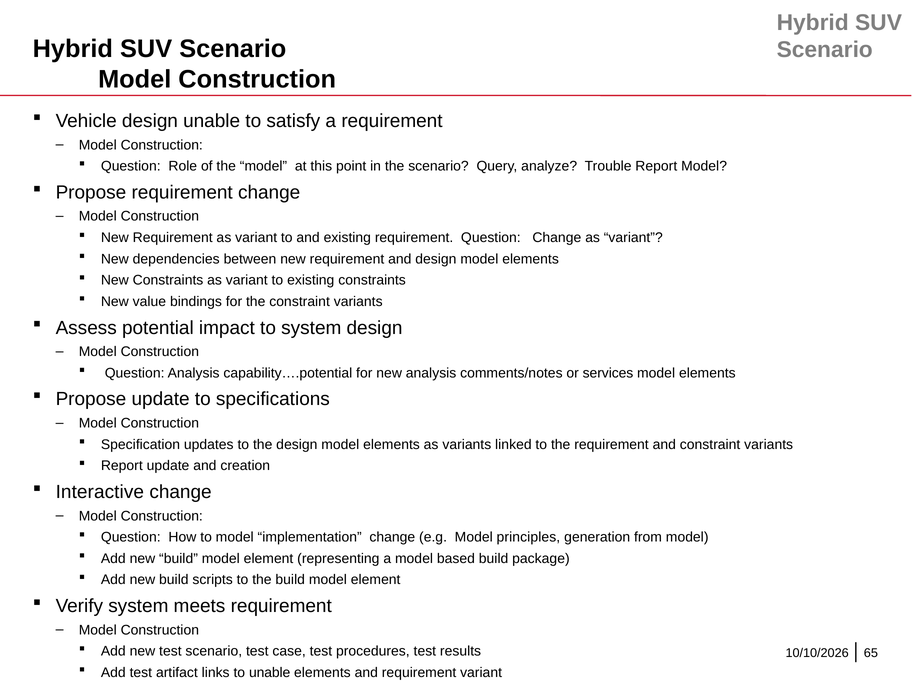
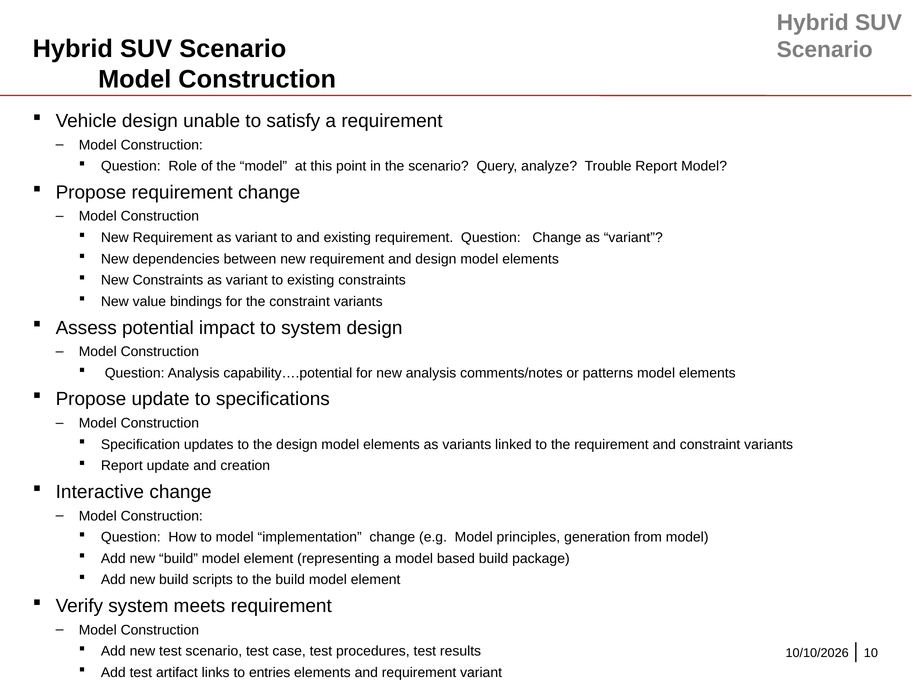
services: services -> patterns (608, 373)
65: 65 -> 10 (871, 653)
to unable: unable -> entries (270, 673)
